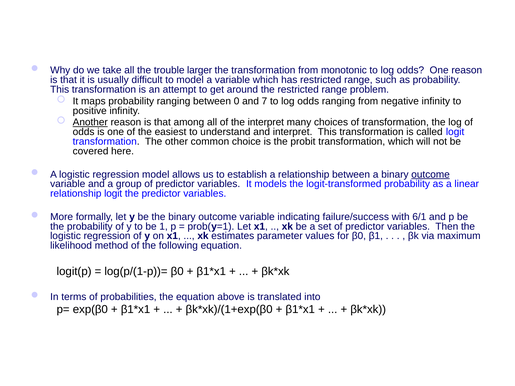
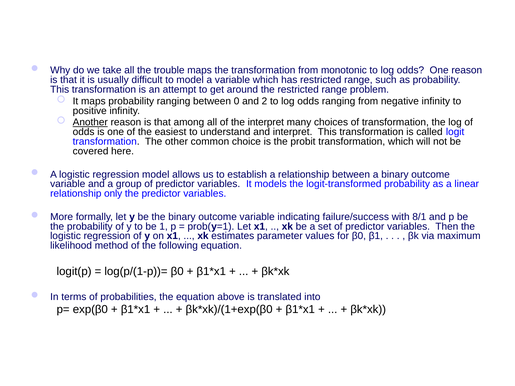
trouble larger: larger -> maps (200, 70)
7: 7 -> 2 (264, 101)
outcome underline: present -> none (431, 174)
relationship logit: logit -> only (113, 194)
6/1: 6/1 -> 8/1 (419, 217)
